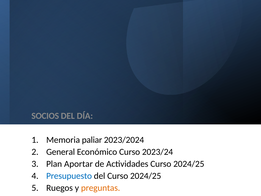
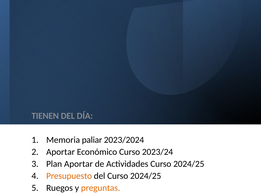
SOCIOS: SOCIOS -> TIENEN (45, 116)
General: General -> Aportar (61, 152)
Presupuesto colour: blue -> orange (69, 176)
